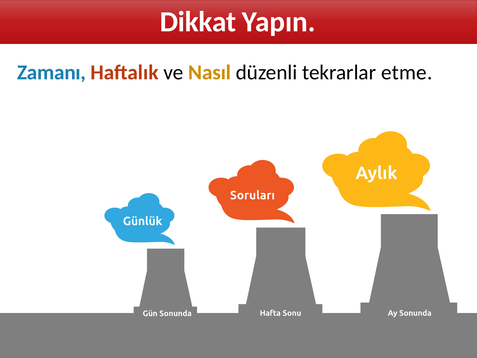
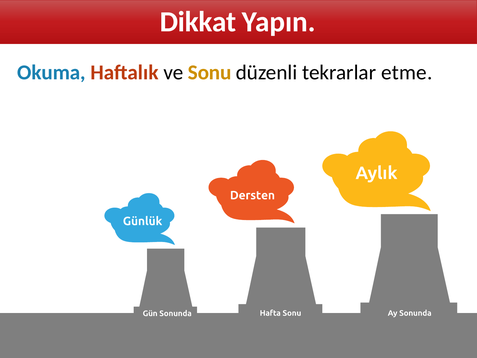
Zamanı: Zamanı -> Okuma (51, 72)
ve Nasıl: Nasıl -> Sonu (210, 72)
Soruları: Soruları -> Dersten (252, 195)
